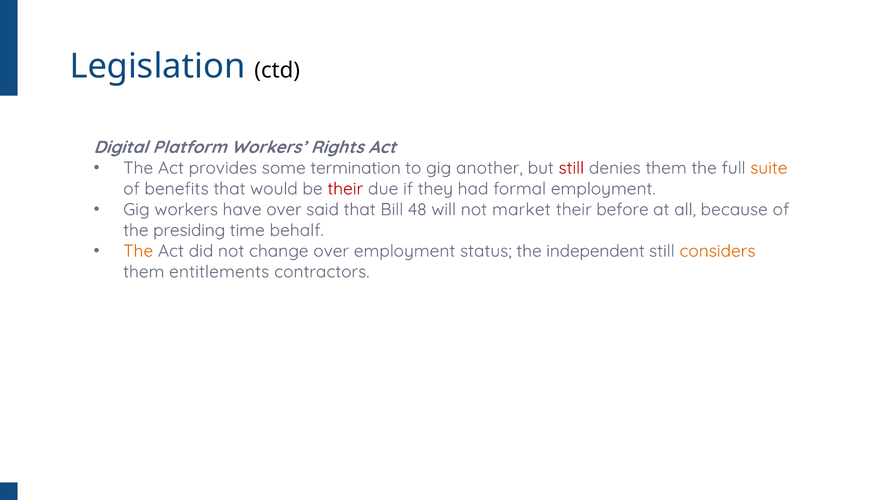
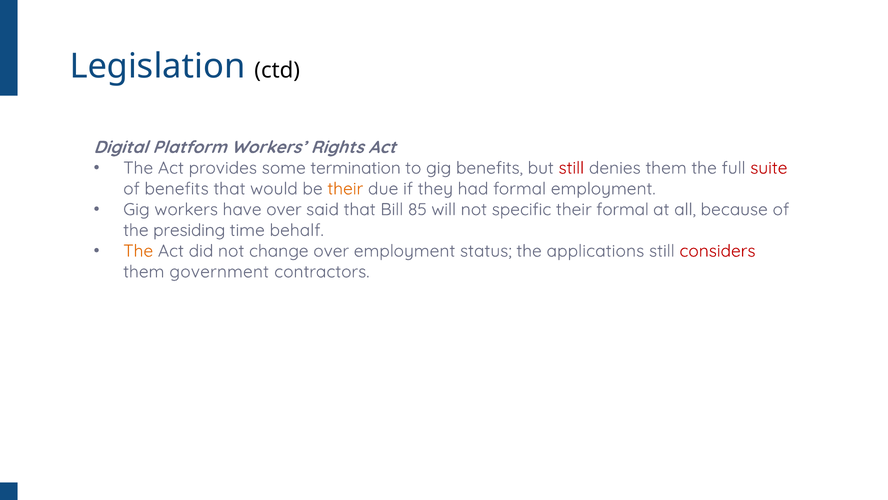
gig another: another -> benefits (489, 168)
suite colour: orange -> red (769, 168)
their colour: red -> orange (345, 189)
48: 48 -> 85 (417, 209)
market: market -> specific (521, 209)
their before: before -> formal (623, 209)
independent: independent -> applications (595, 251)
considers colour: orange -> red (717, 251)
entitlements: entitlements -> government (219, 272)
